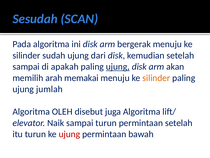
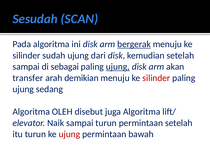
bergerak underline: none -> present (134, 44)
apakah: apakah -> sebagai (65, 66)
memilih: memilih -> transfer (28, 78)
memakai: memakai -> demikian (81, 78)
silinder colour: orange -> red (156, 78)
jumlah: jumlah -> sedang (49, 89)
